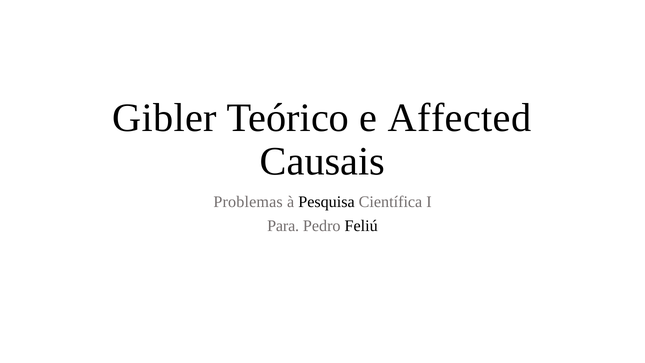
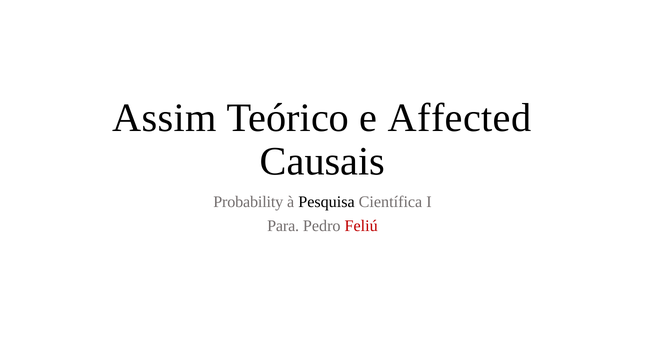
Gibler: Gibler -> Assim (165, 118)
Problemas: Problemas -> Probability (248, 202)
Feliú colour: black -> red (361, 226)
